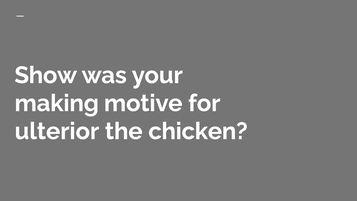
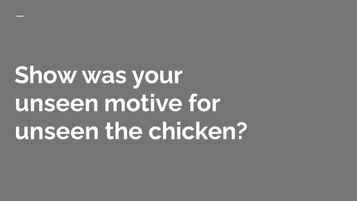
making: making -> unseen (57, 103)
ulterior: ulterior -> unseen (57, 131)
